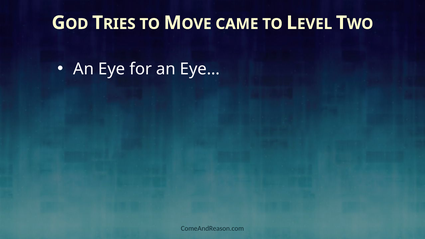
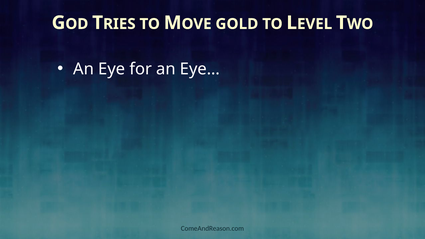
CAME: CAME -> GOLD (237, 24)
